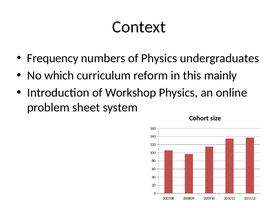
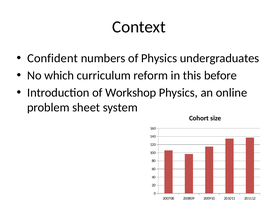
Frequency: Frequency -> Confident (53, 58)
mainly: mainly -> before (220, 76)
